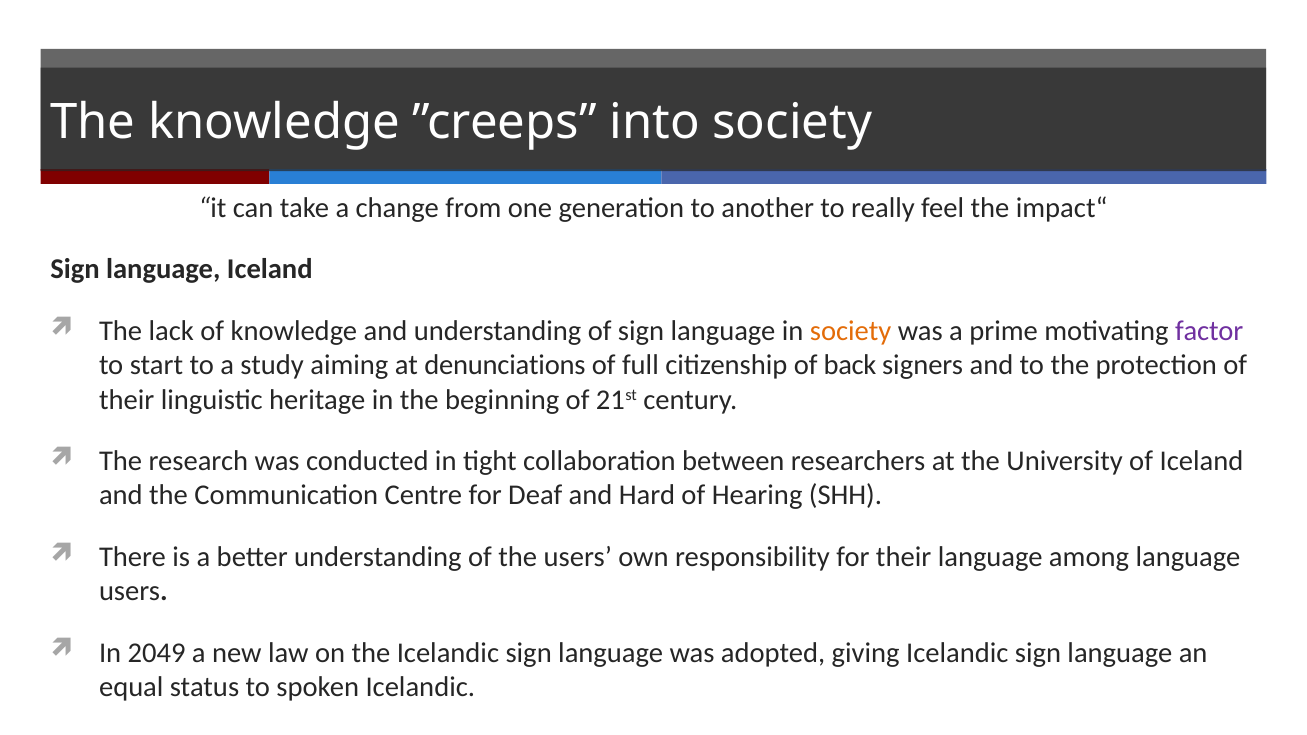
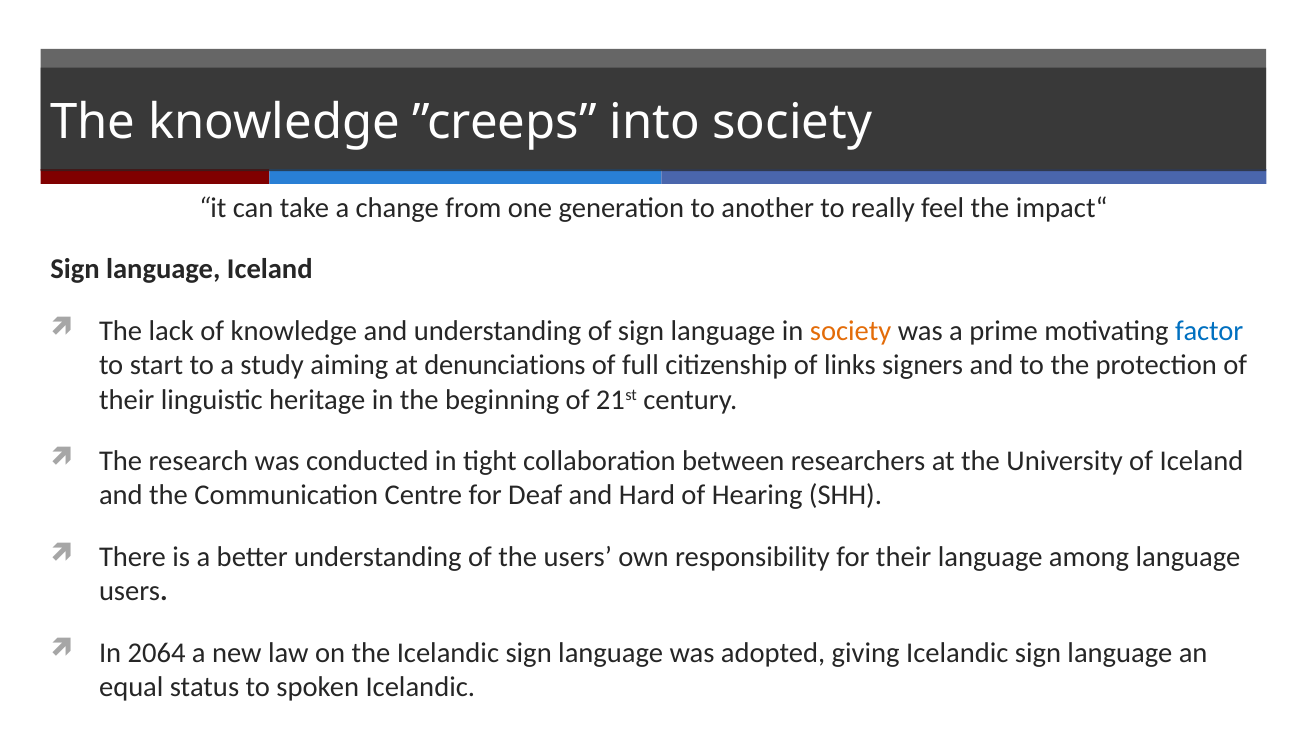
factor colour: purple -> blue (1209, 331)
back: back -> links (850, 365)
2049: 2049 -> 2064 (157, 653)
